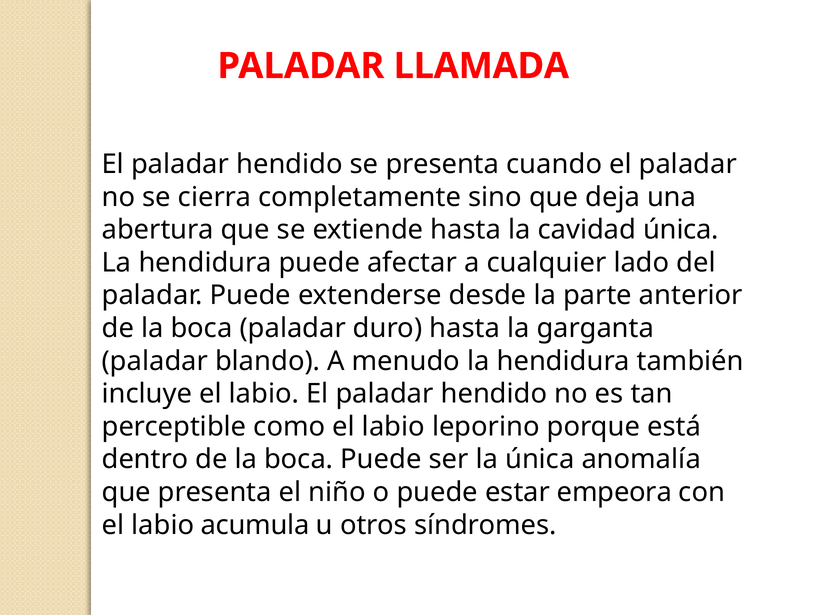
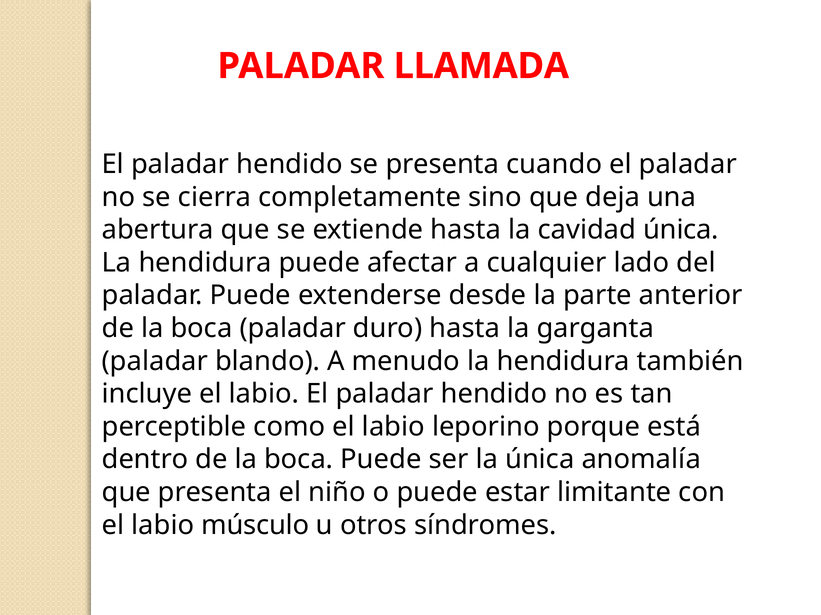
empeora: empeora -> limitante (614, 493)
acumula: acumula -> músculo (255, 526)
